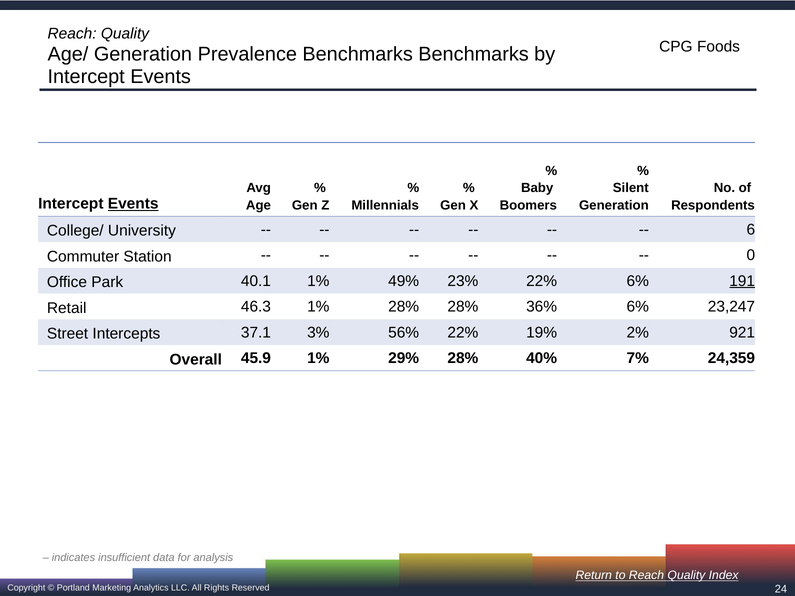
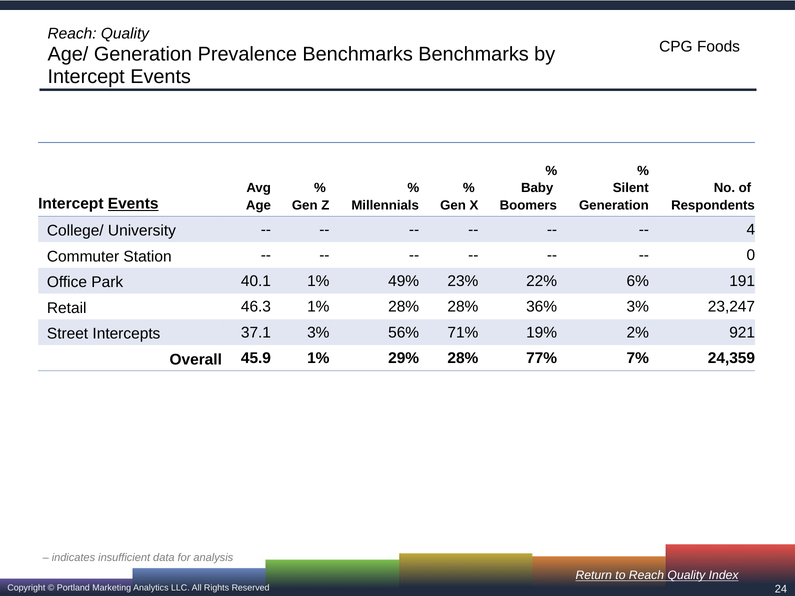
6: 6 -> 4 (751, 230)
191 underline: present -> none (742, 281)
36% 6%: 6% -> 3% (638, 307)
56% 22%: 22% -> 71% (463, 333)
40%: 40% -> 77% (542, 358)
